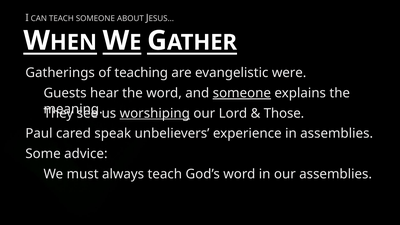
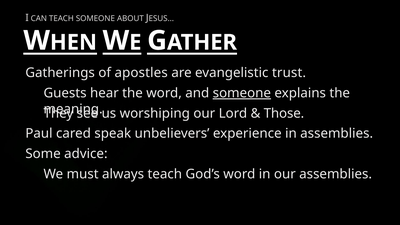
teaching: teaching -> apostles (141, 73)
were: were -> trust (289, 73)
worshiping underline: present -> none (155, 113)
